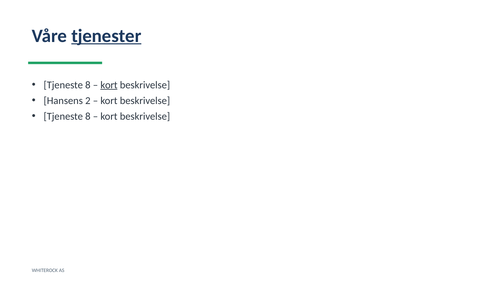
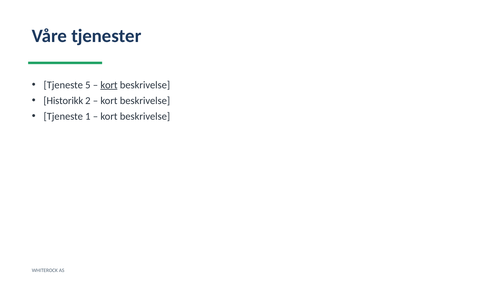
tjenester underline: present -> none (106, 36)
8: 8 -> 5 (88, 85)
Hansens: Hansens -> Historikk (63, 101)
8: 8 -> 1 (88, 116)
